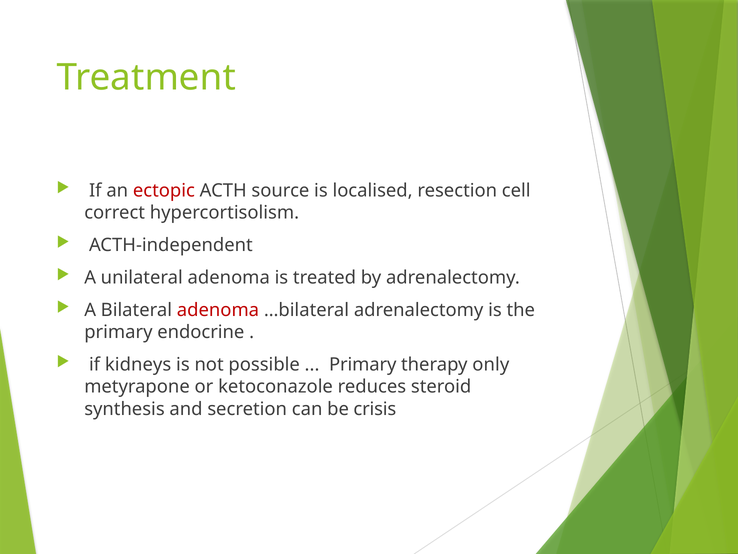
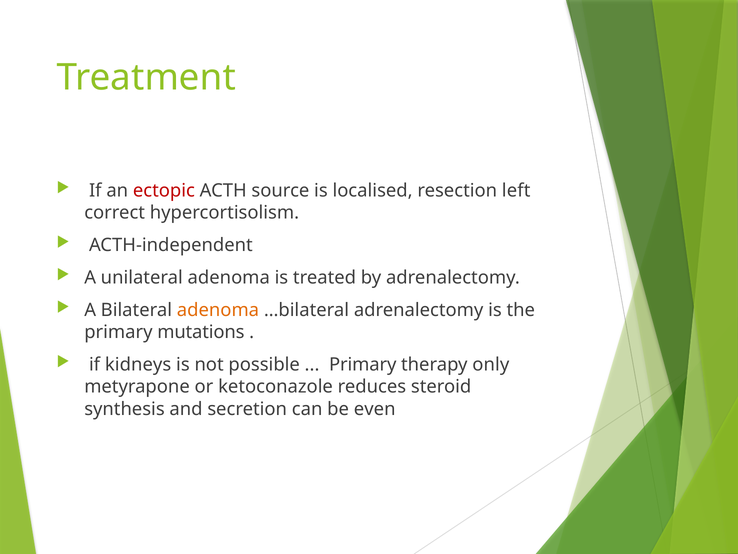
cell: cell -> left (516, 190)
adenoma colour: red -> orange (218, 310)
endocrine: endocrine -> mutations (201, 332)
crisis: crisis -> even (375, 409)
